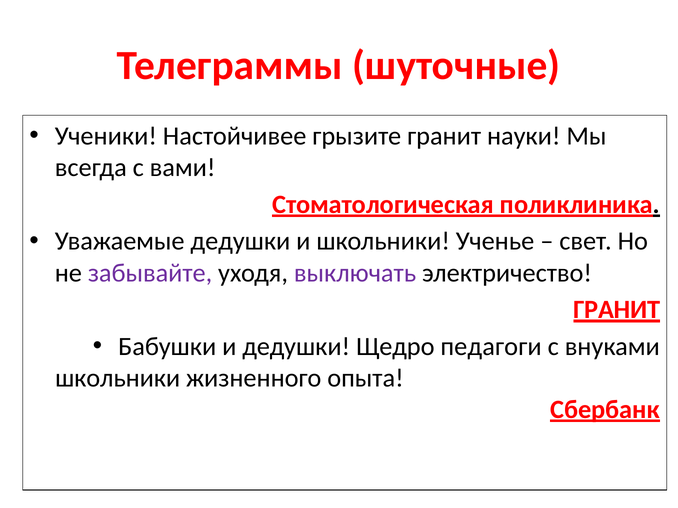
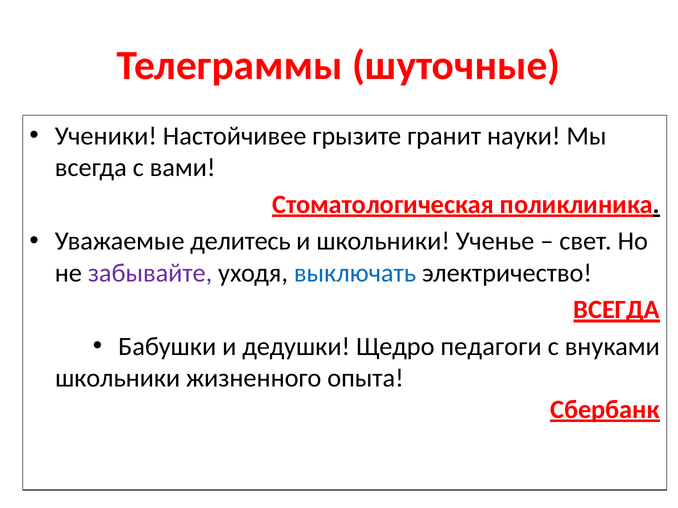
Уважаемые дедушки: дедушки -> делитесь (240, 242)
выключать colour: purple -> blue (355, 273)
ГРАНИТ: ГРАНИТ -> ВСЕГДА (617, 310)
